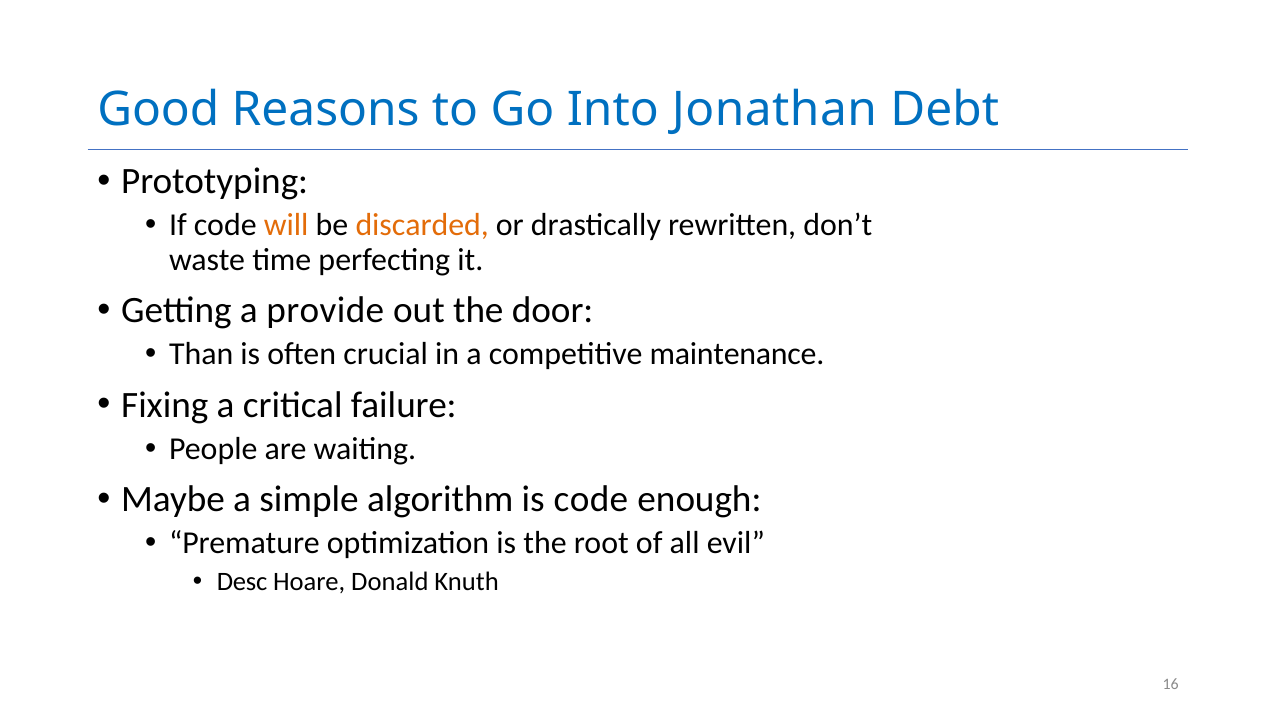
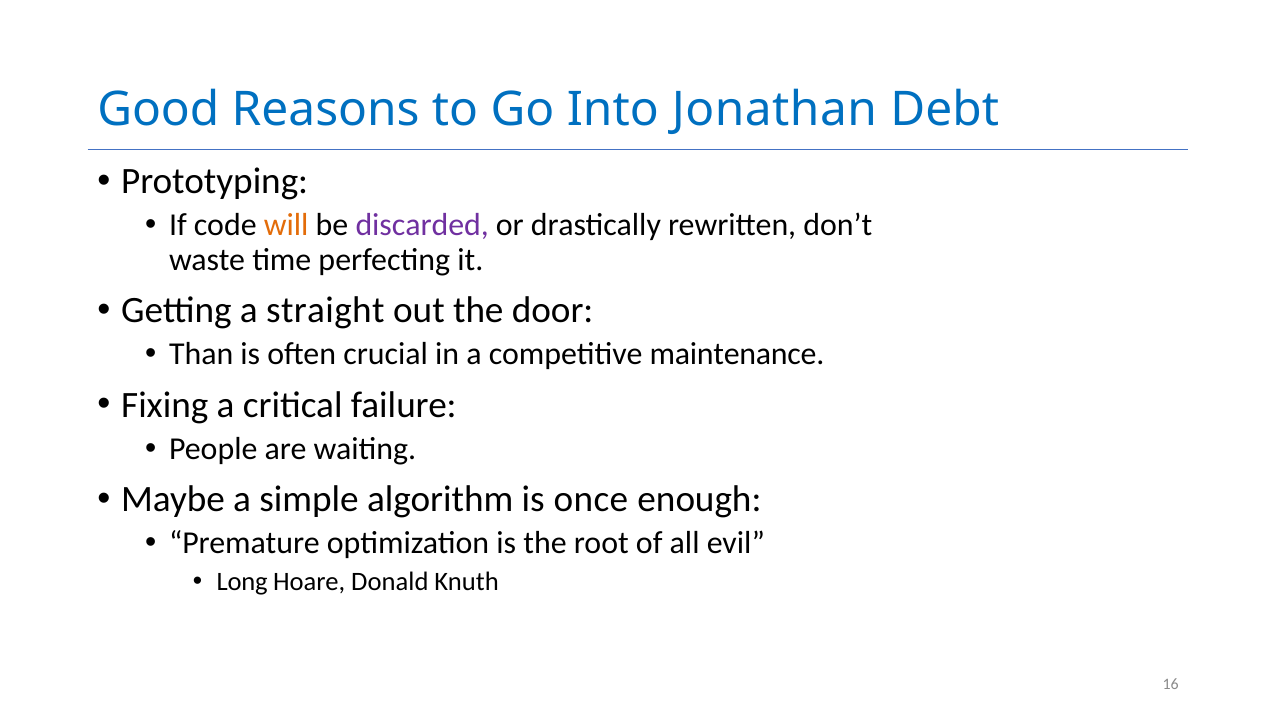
discarded colour: orange -> purple (422, 226)
provide: provide -> straight (325, 311)
is code: code -> once (591, 500)
Desc: Desc -> Long (242, 582)
